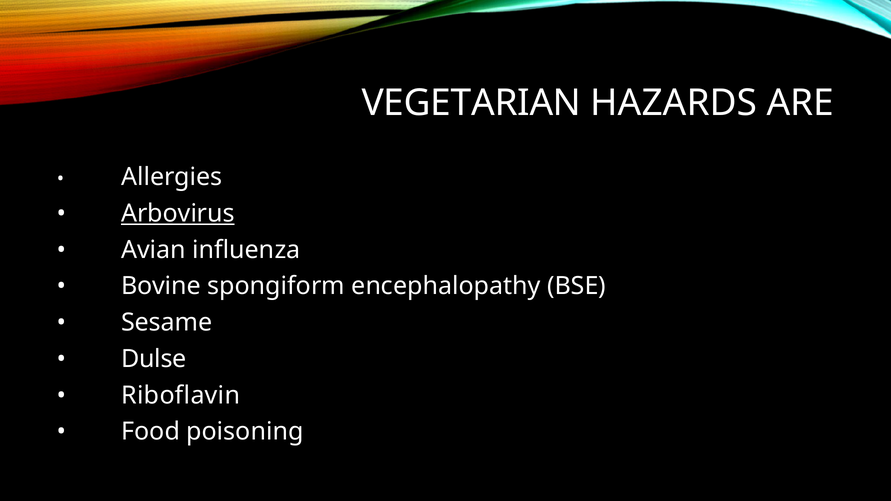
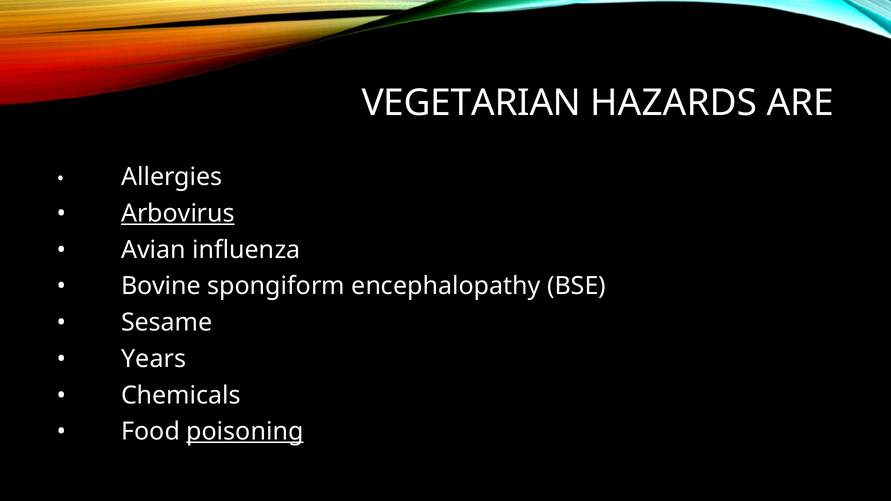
Dulse: Dulse -> Years (154, 359)
Riboflavin: Riboflavin -> Chemicals (181, 395)
poisoning underline: none -> present (245, 432)
